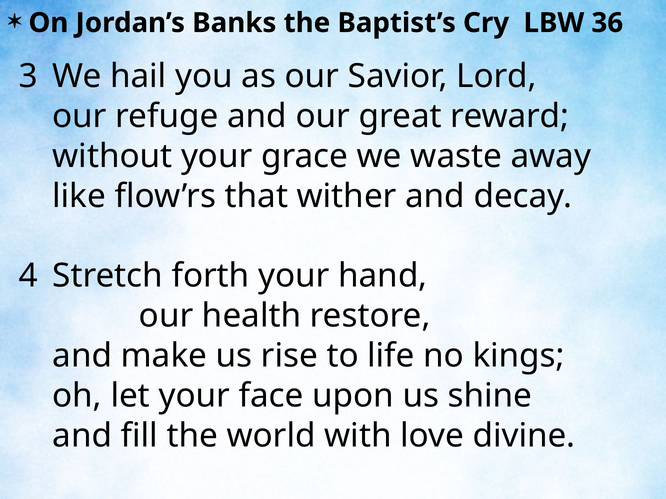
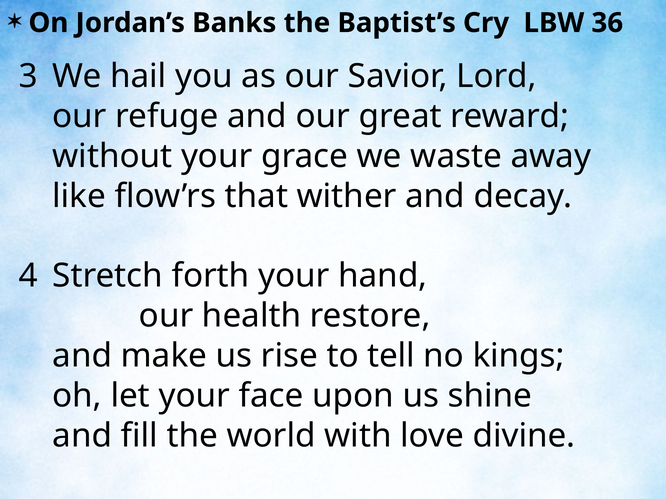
life: life -> tell (391, 356)
